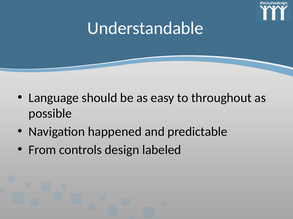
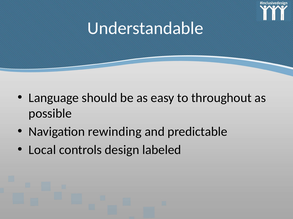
happened: happened -> rewinding (115, 132)
From: From -> Local (42, 150)
